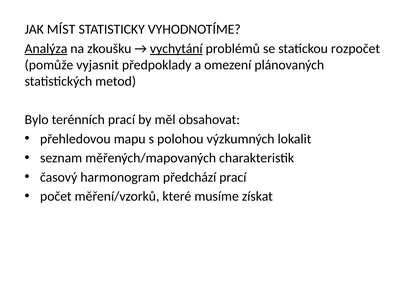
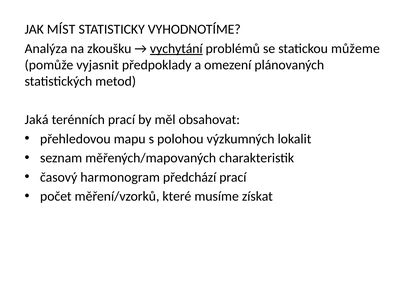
Analýza underline: present -> none (46, 49)
rozpočet: rozpočet -> můžeme (355, 49)
Bylo: Bylo -> Jaká (37, 120)
